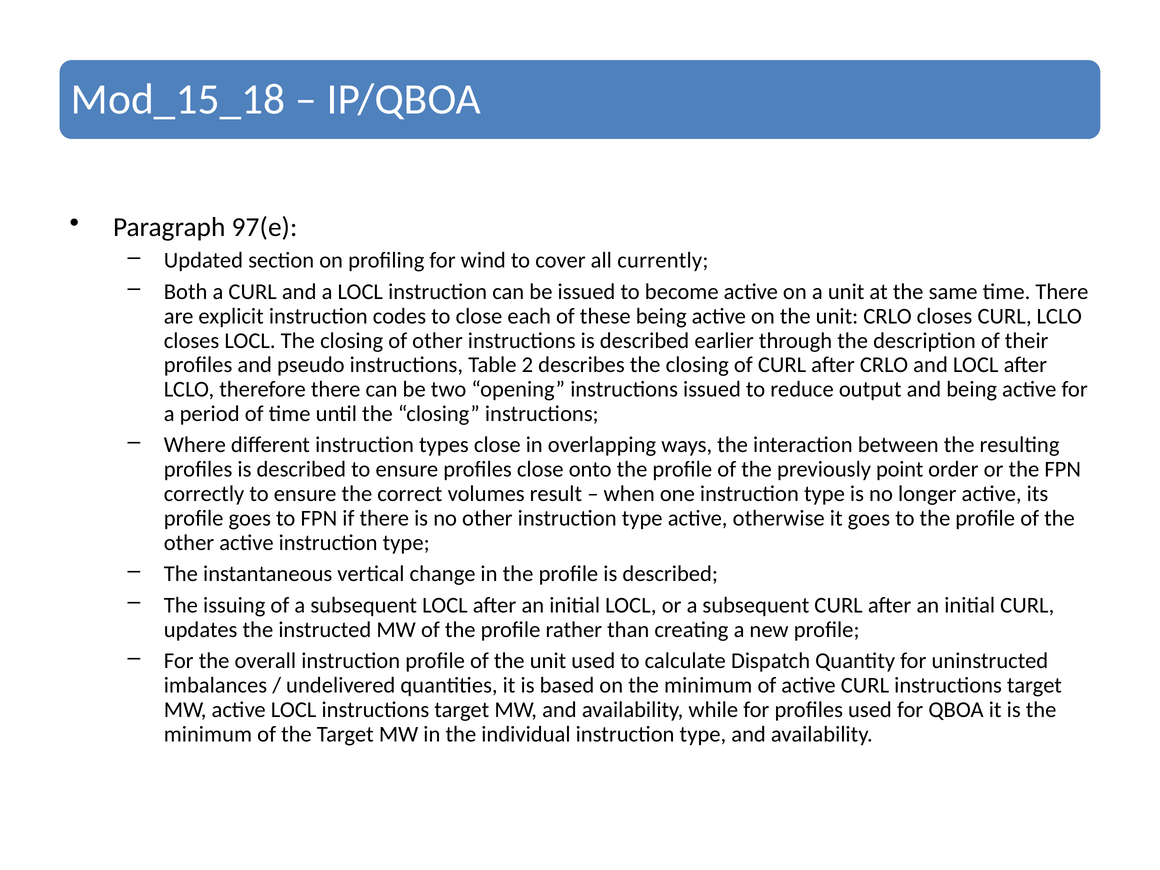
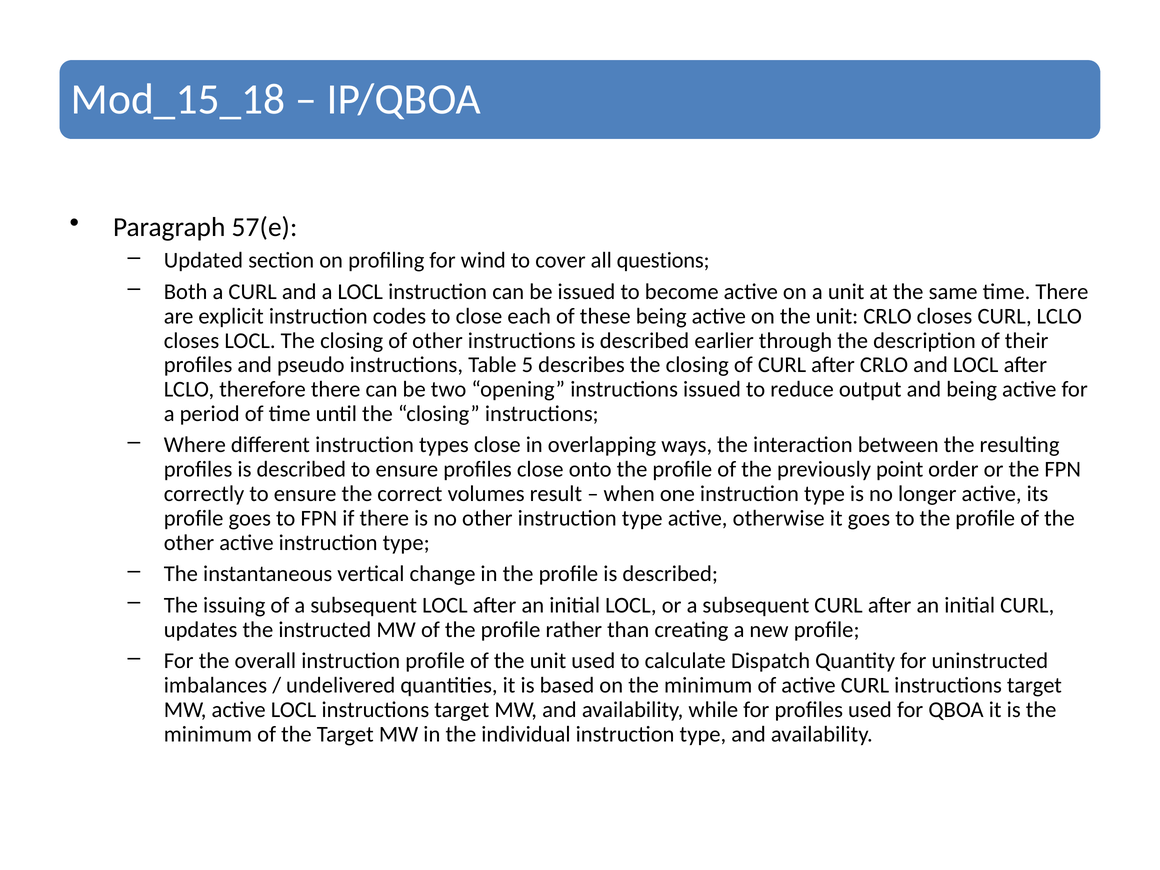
97(e: 97(e -> 57(e (265, 227)
currently: currently -> questions (663, 260)
2: 2 -> 5 (527, 365)
